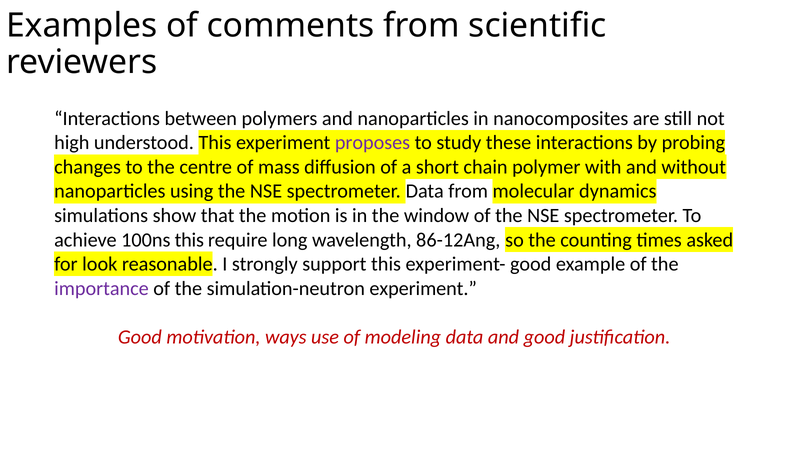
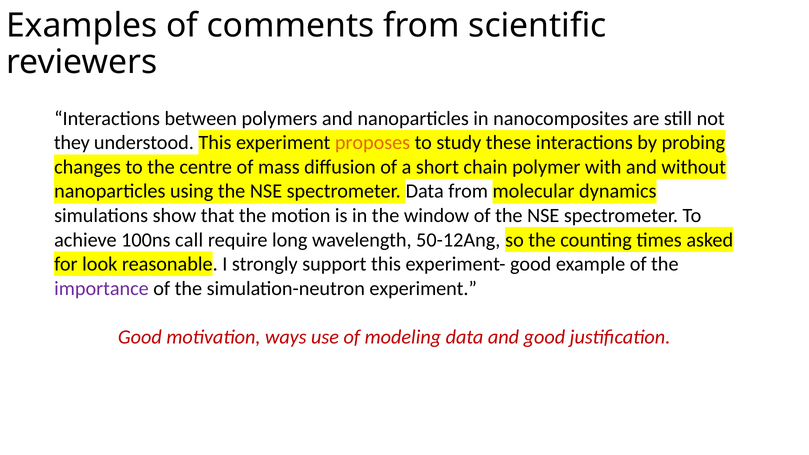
high: high -> they (72, 143)
proposes colour: purple -> orange (373, 143)
100ns this: this -> call (189, 240)
86-12Ang: 86-12Ang -> 50-12Ang (458, 240)
